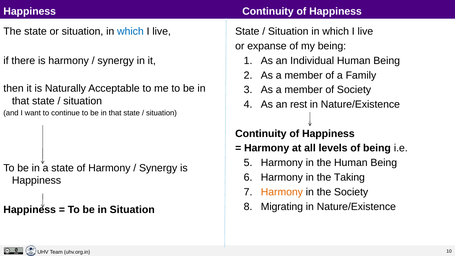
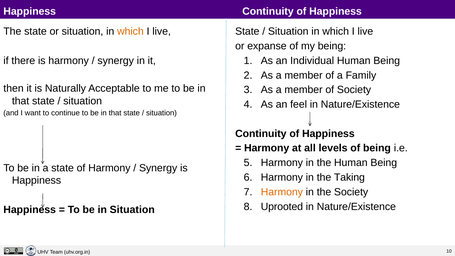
which colour: blue -> orange (130, 31)
rest: rest -> feel (299, 104)
Migrating: Migrating -> Uprooted (282, 207)
